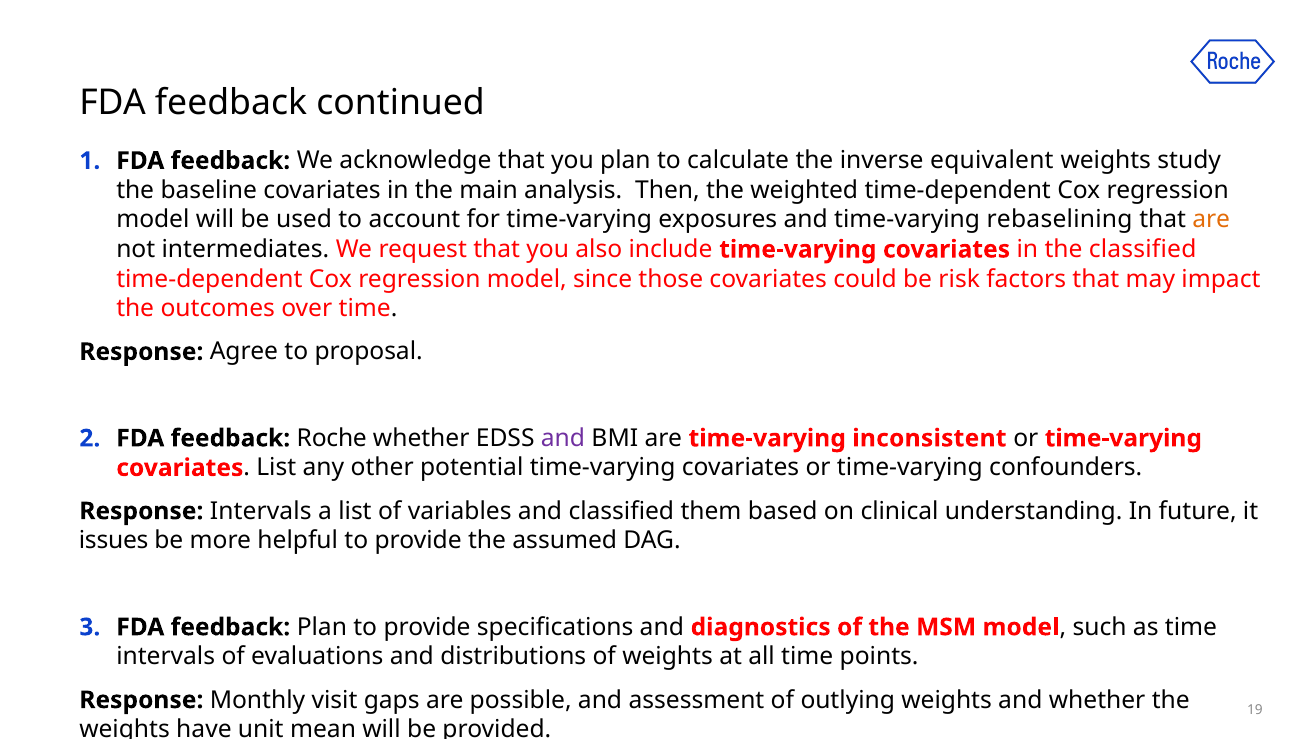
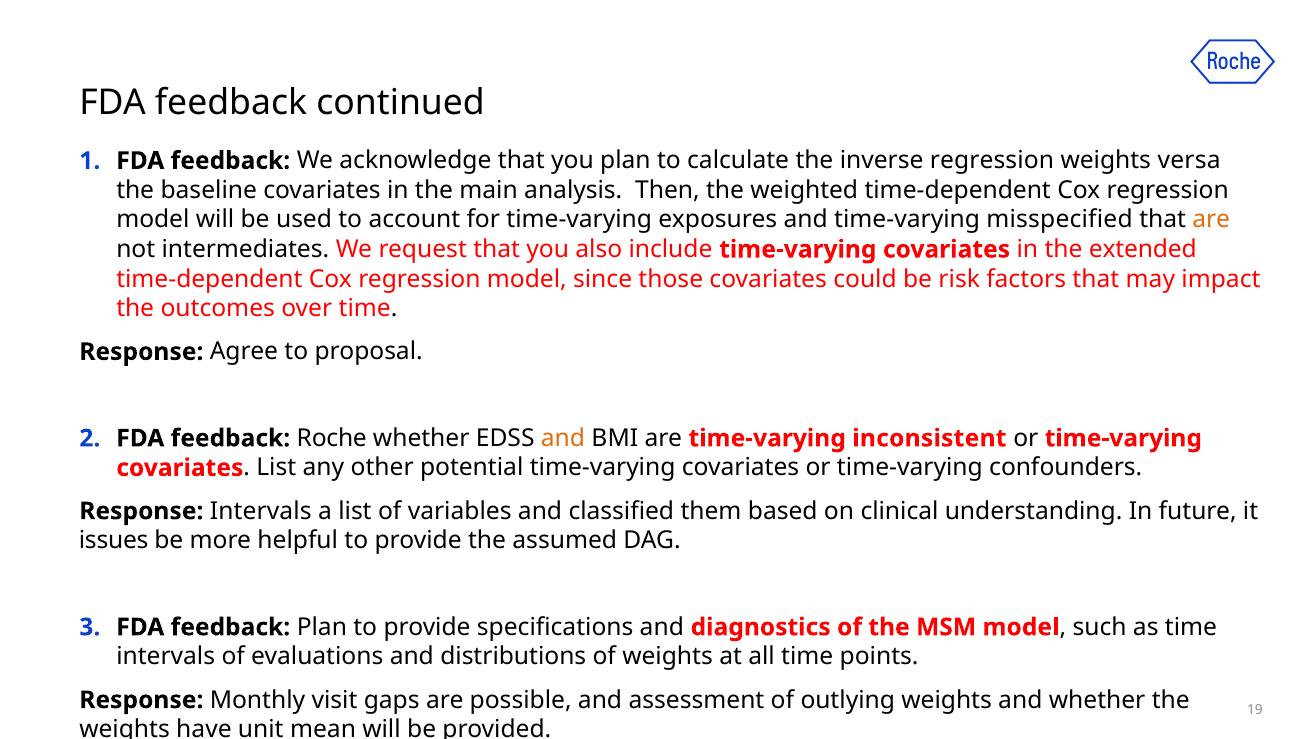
inverse equivalent: equivalent -> regression (992, 161)
study: study -> versa (1189, 161)
rebaselining: rebaselining -> misspecified (1060, 220)
the classified: classified -> extended (1143, 249)
and colour: purple -> orange (563, 438)
